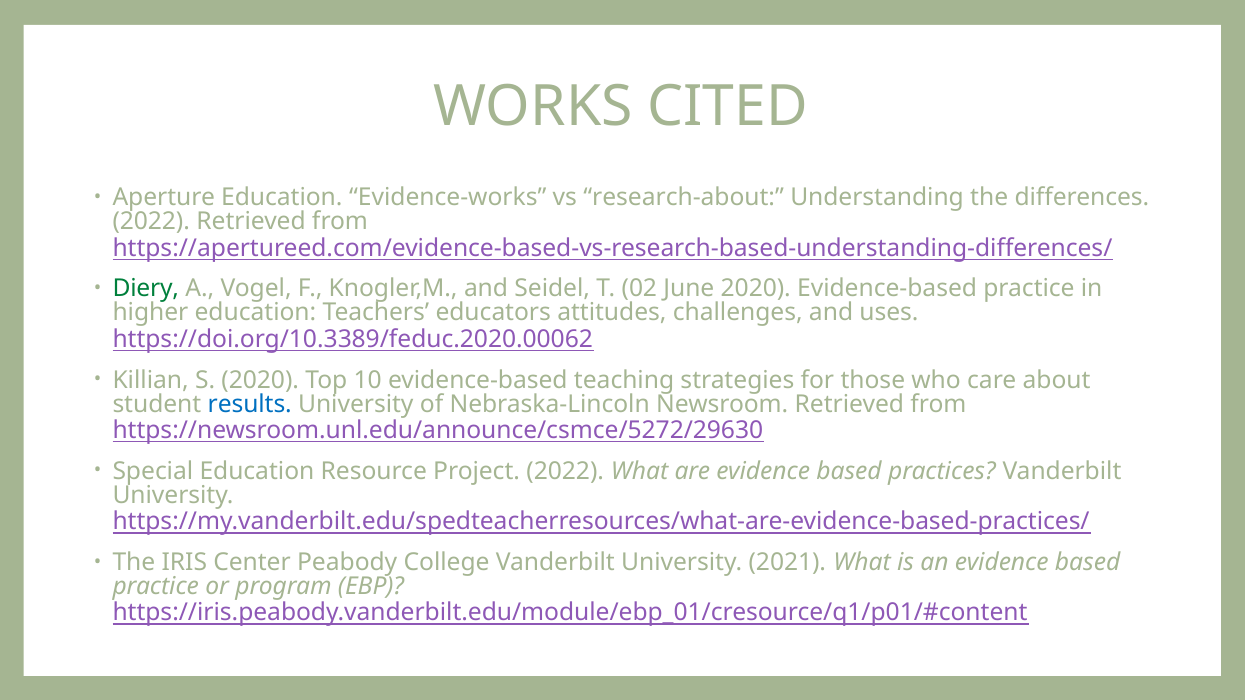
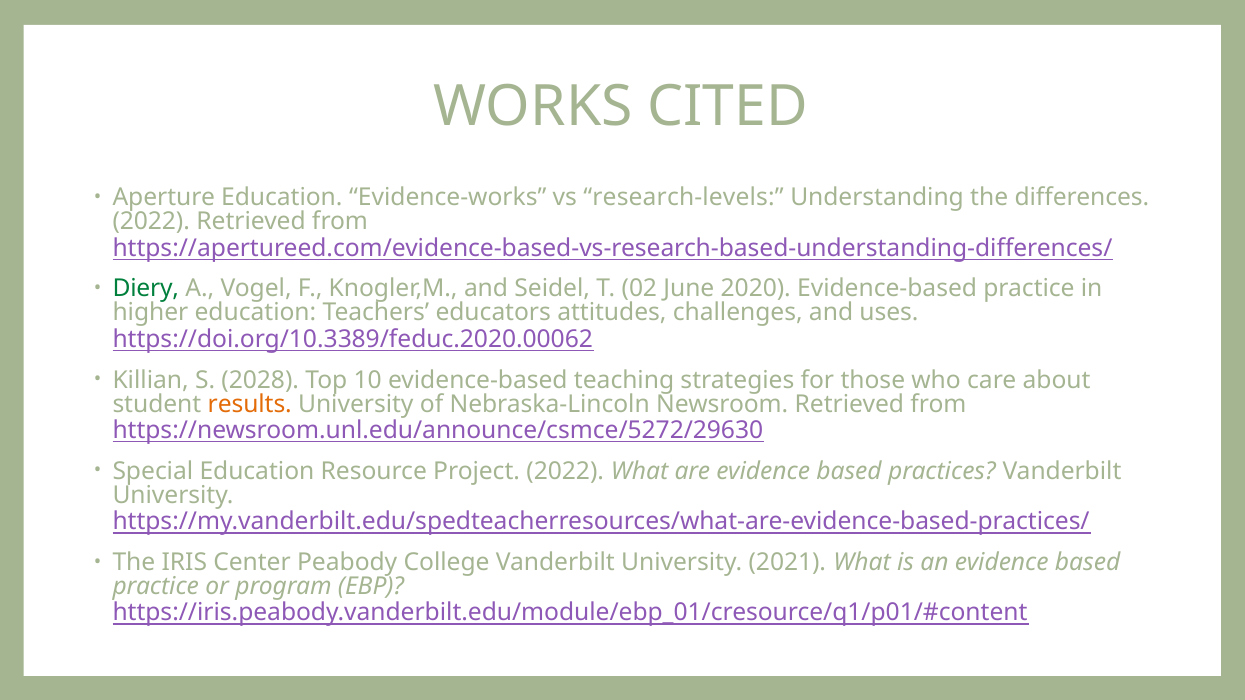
research-about: research-about -> research-levels (684, 198)
S 2020: 2020 -> 2028 (260, 380)
results colour: blue -> orange (250, 404)
